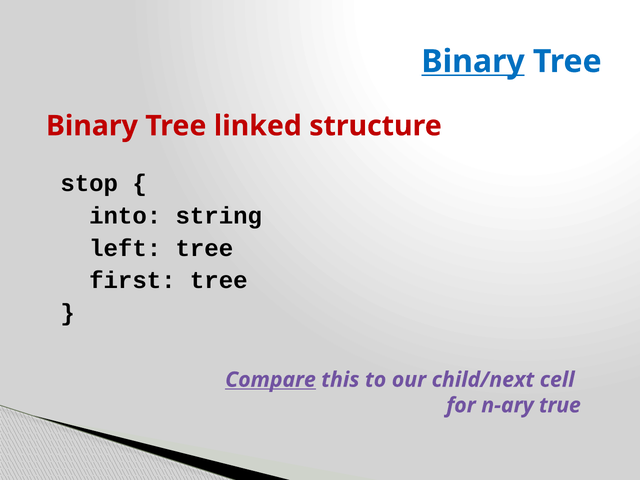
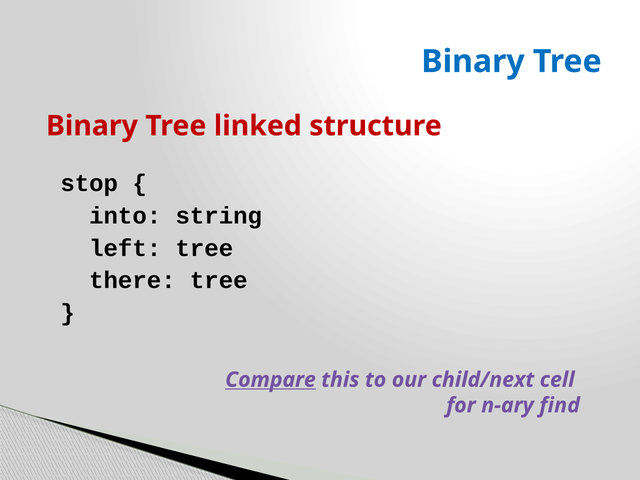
Binary underline: present -> none (473, 61)
first: first -> there (132, 281)
true: true -> find (560, 405)
